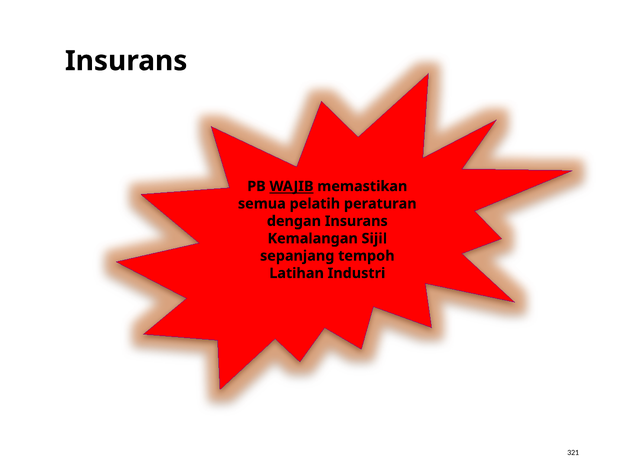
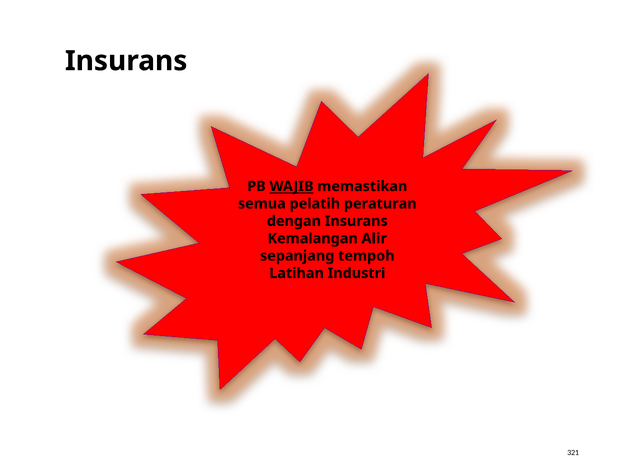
Sijil: Sijil -> Alir (374, 238)
